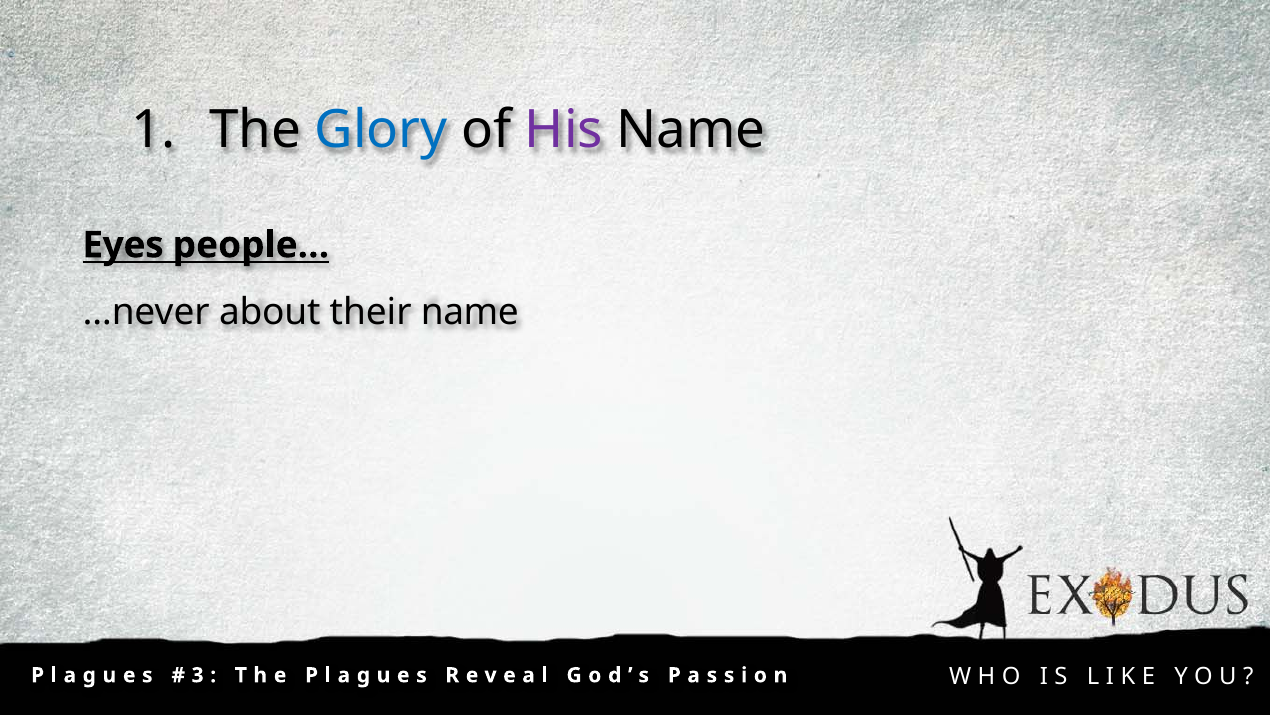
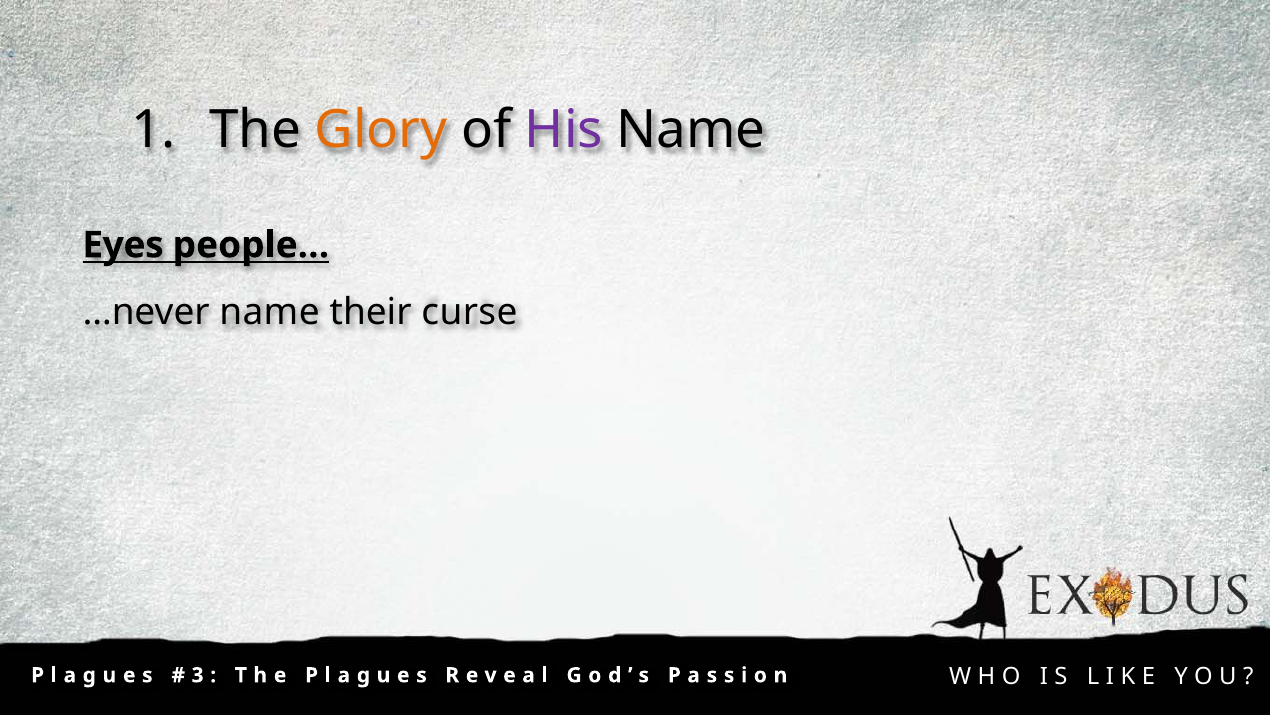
Glory colour: blue -> orange (381, 130)
…never about: about -> name (269, 312)
their name: name -> curse (469, 312)
